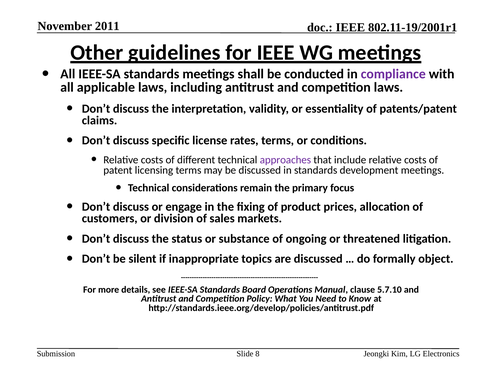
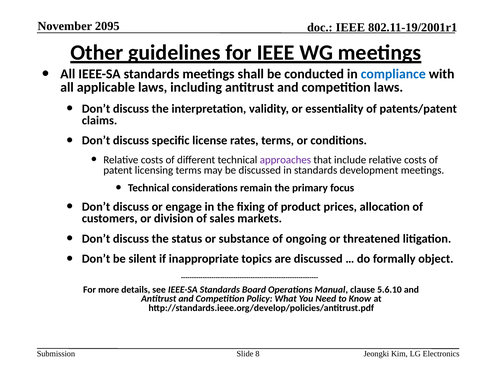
2011: 2011 -> 2095 (107, 26)
compliance colour: purple -> blue (393, 74)
5.7.10: 5.7.10 -> 5.6.10 (389, 290)
